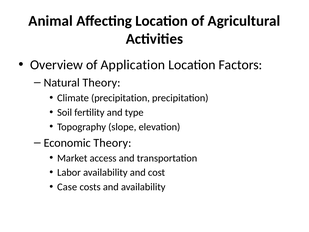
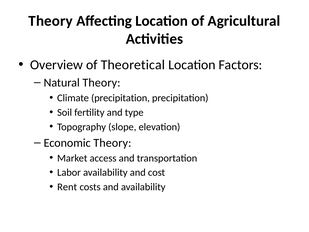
Animal: Animal -> Theory (51, 21)
Application: Application -> Theoretical (133, 65)
Case: Case -> Rent (67, 187)
